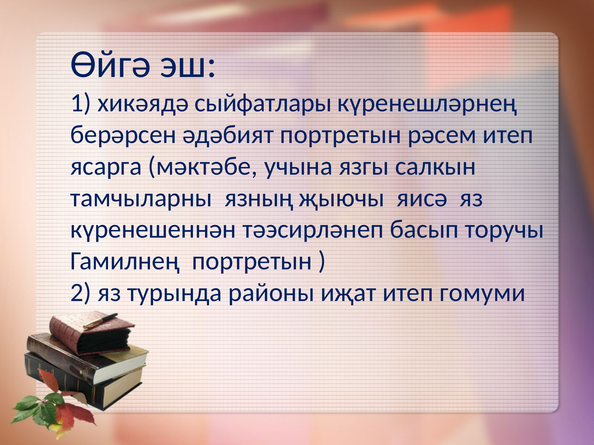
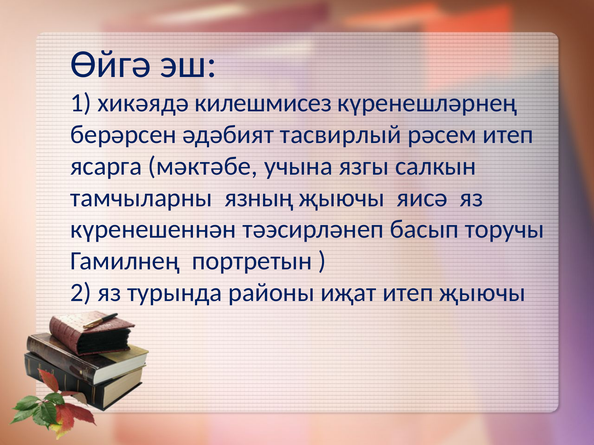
сыйфатлары: сыйфатлары -> килешмисез (263, 103)
әдәбият портретын: портретын -> тасвирлый (341, 134)
итеп гомуми: гомуми -> җыючы (483, 293)
